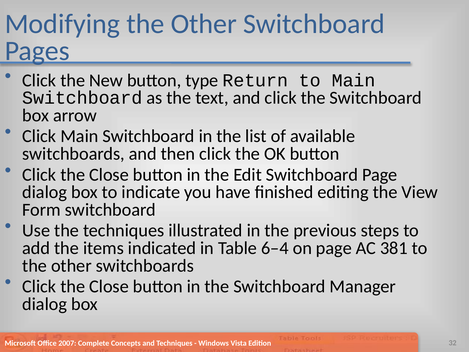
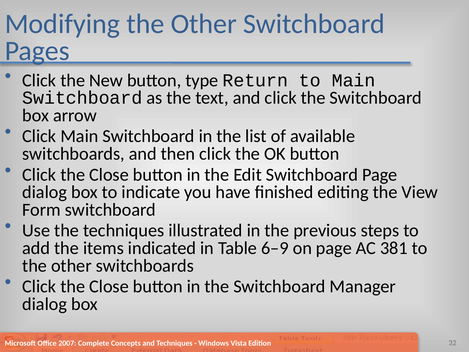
6–4: 6–4 -> 6–9 (275, 248)
